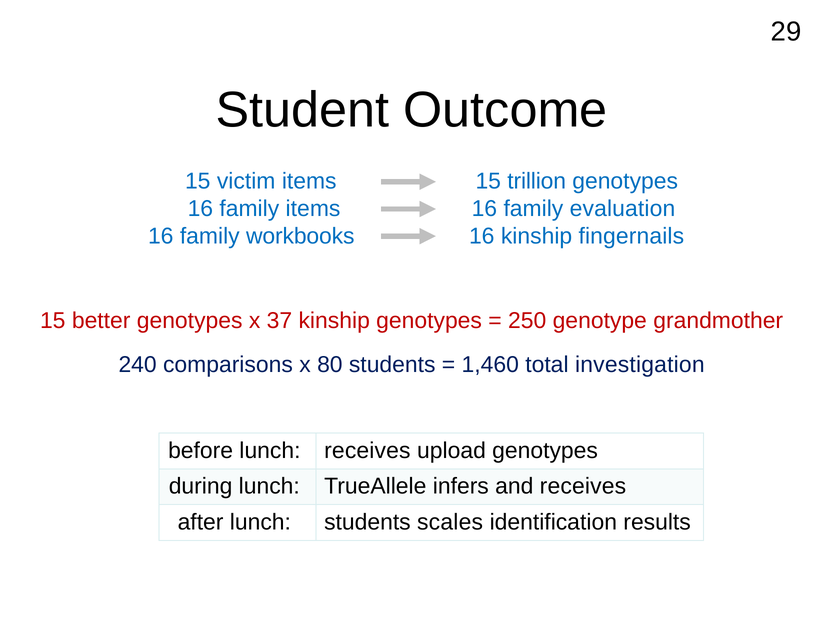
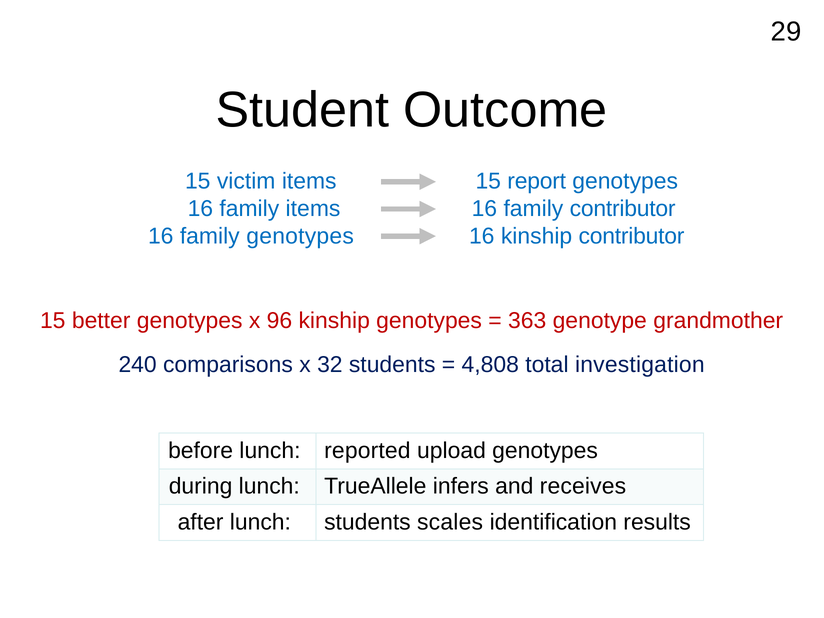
trillion: trillion -> report (537, 181)
family evaluation: evaluation -> contributor (623, 209)
family workbooks: workbooks -> genotypes (300, 236)
kinship fingernails: fingernails -> contributor (632, 236)
37: 37 -> 96 (279, 321)
250: 250 -> 363 (527, 321)
80: 80 -> 32 (330, 365)
1,460: 1,460 -> 4,808 (490, 365)
lunch receives: receives -> reported (367, 450)
